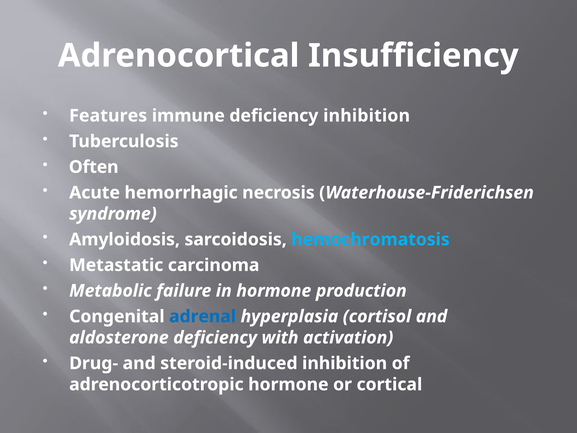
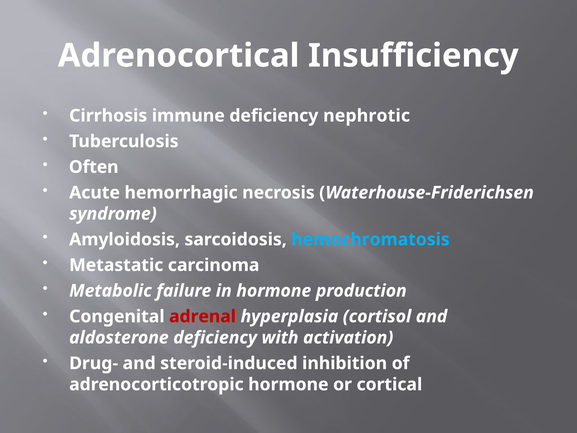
Features: Features -> Cirrhosis (108, 116)
deficiency inhibition: inhibition -> nephrotic (367, 116)
adrenal colour: blue -> red (203, 316)
